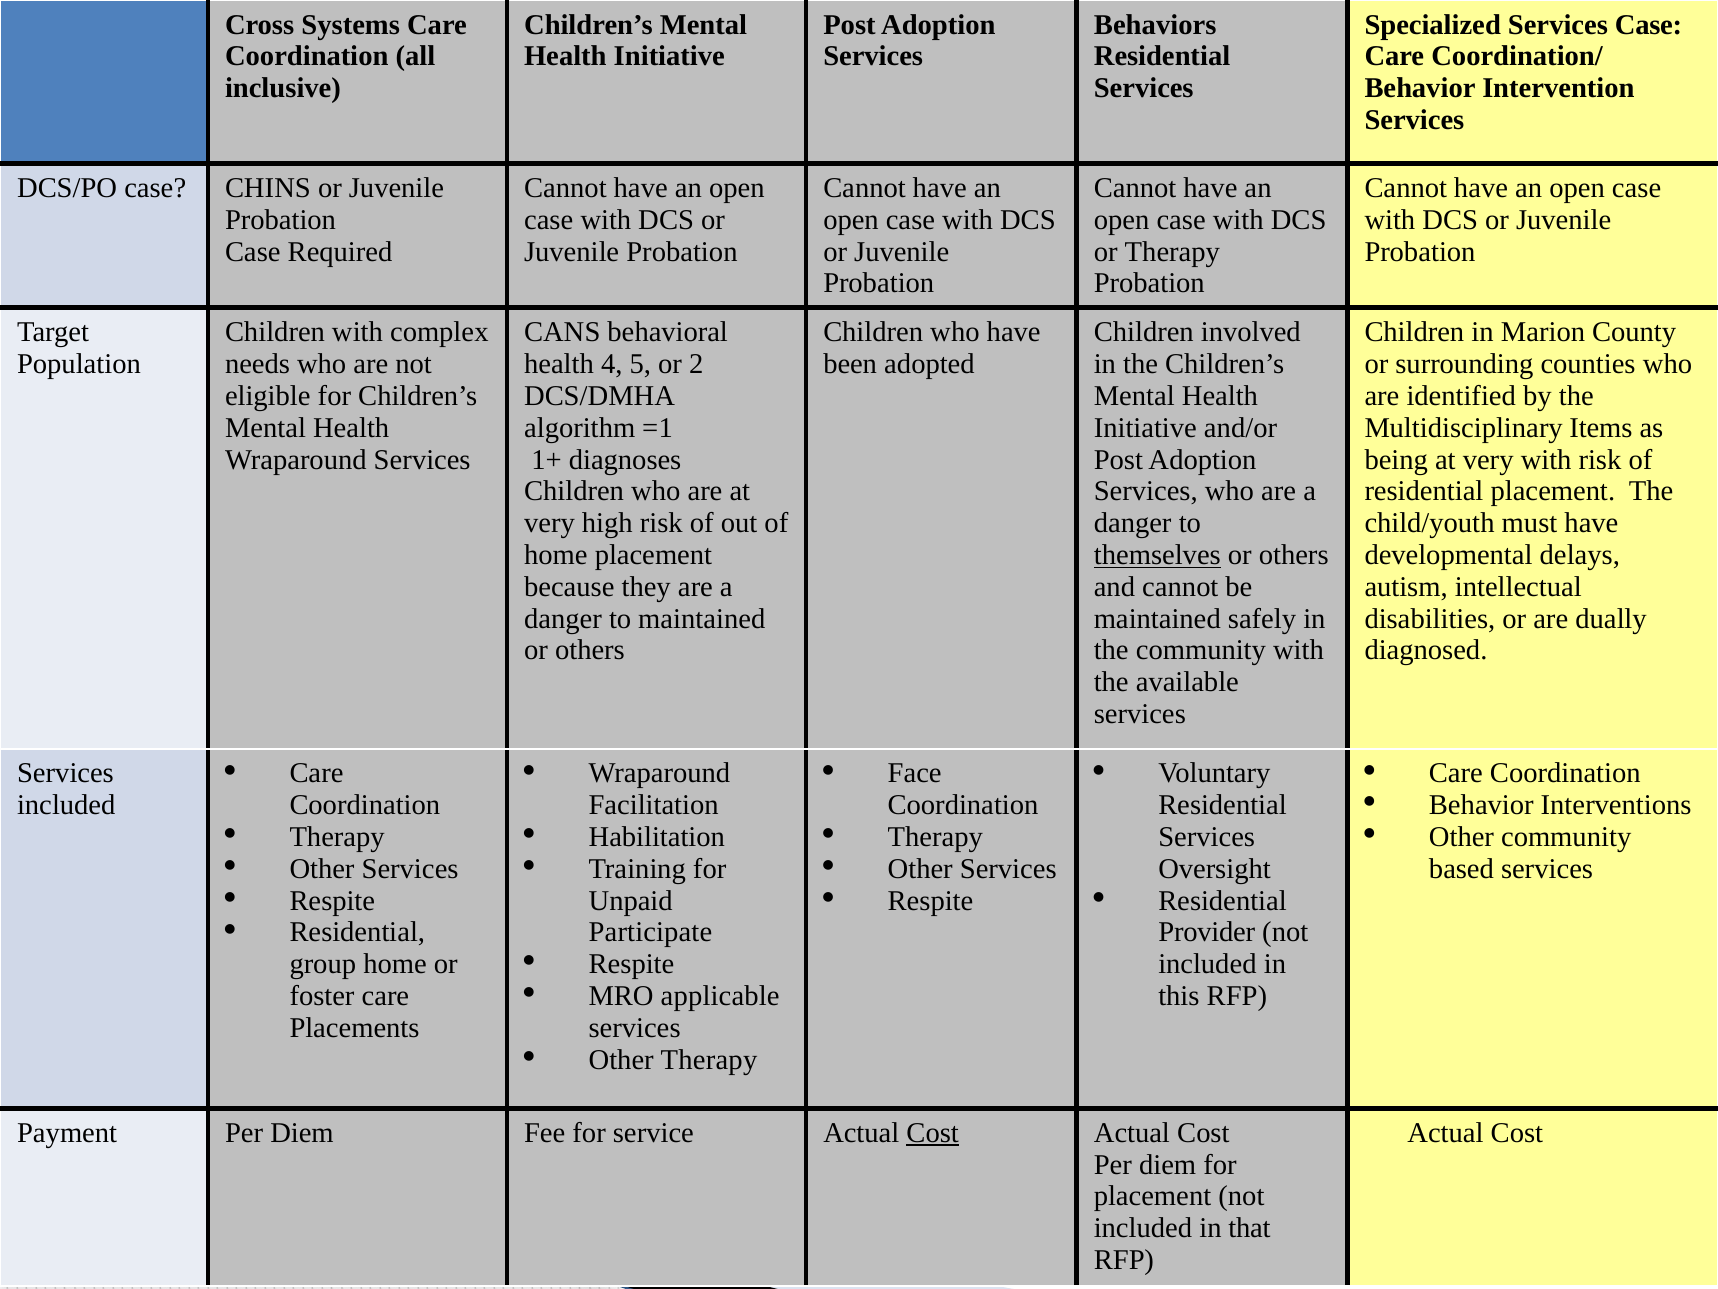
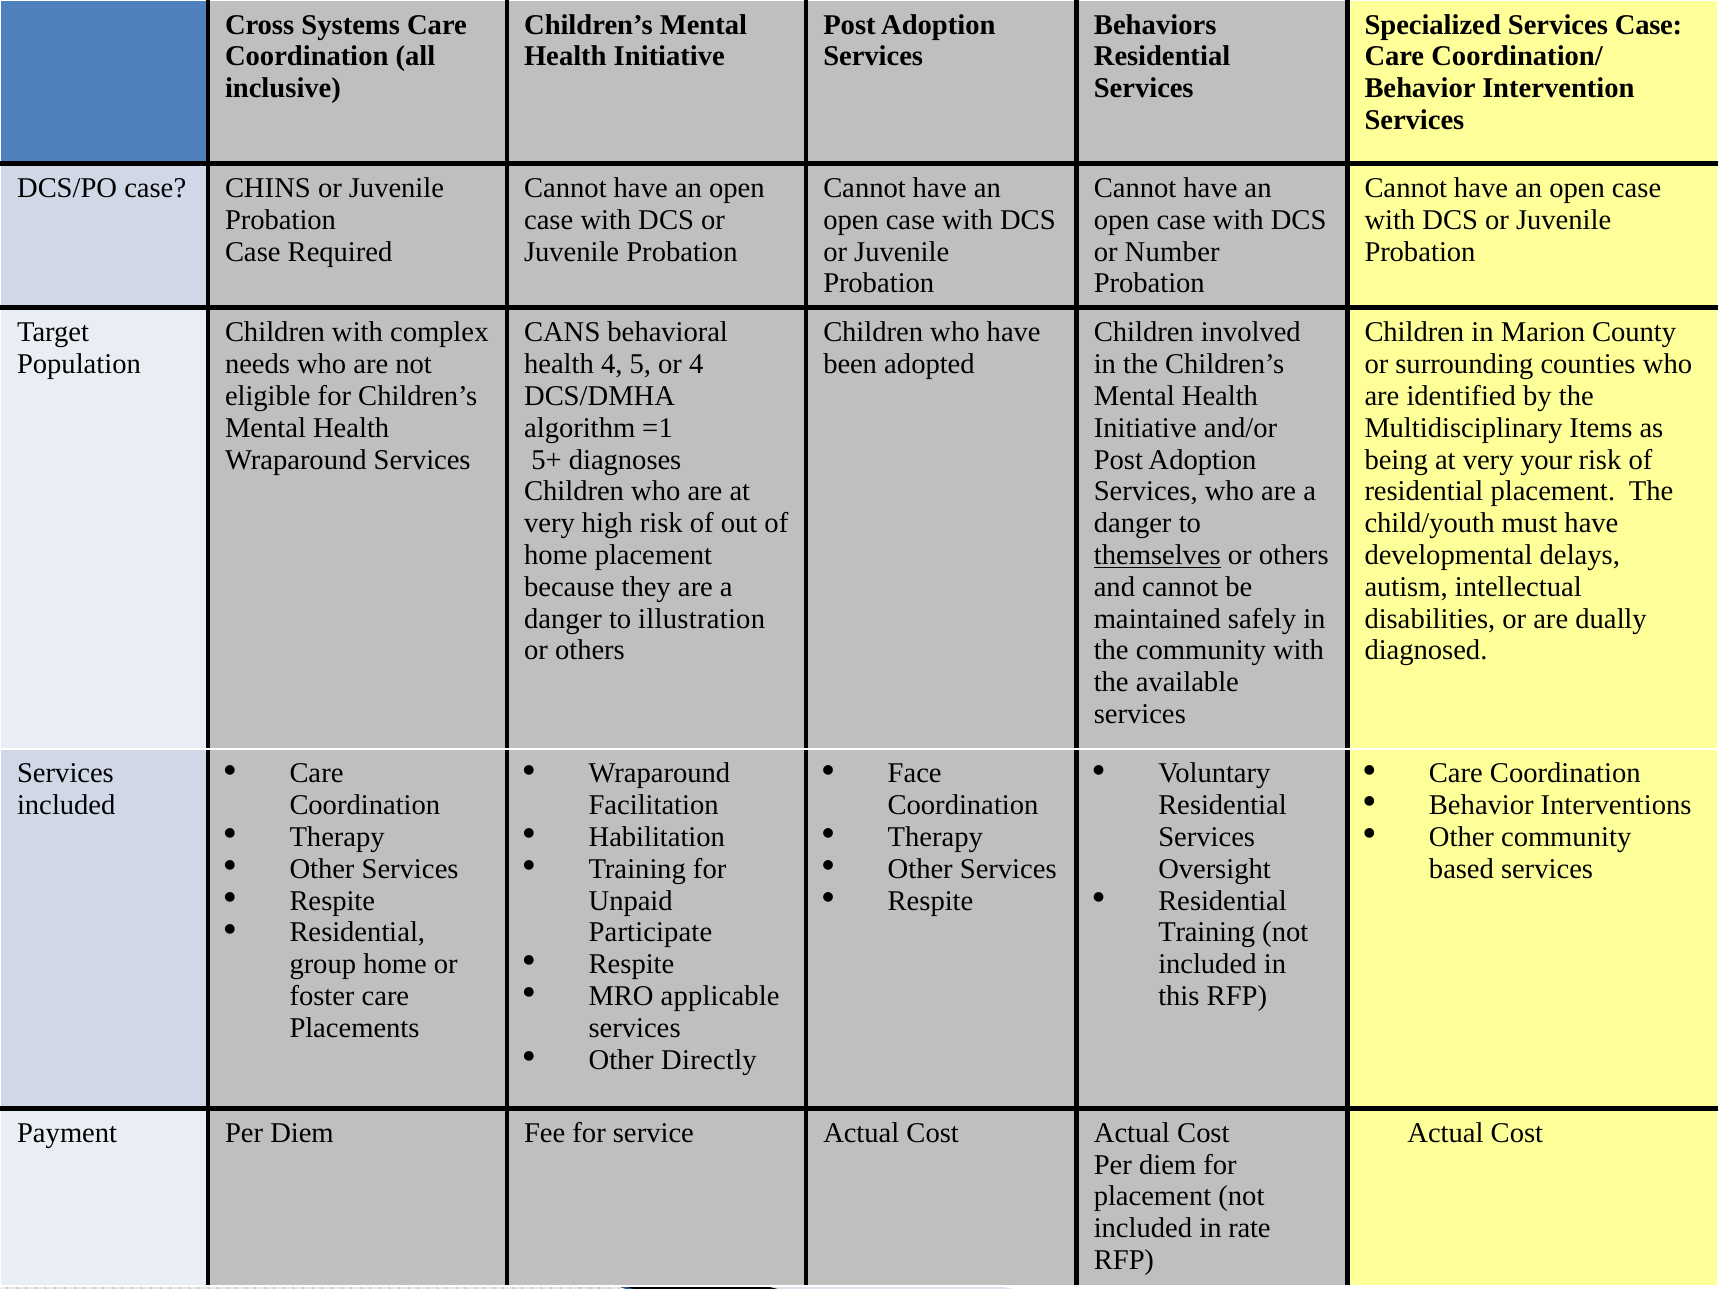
or Therapy: Therapy -> Number (1172, 252)
or 2: 2 -> 4 (696, 364)
1+: 1+ -> 5+ (547, 459)
very with: with -> your (1546, 459)
to maintained: maintained -> illustration (702, 618)
Provider: Provider -> Training (1207, 932)
Other Therapy: Therapy -> Directly (709, 1059)
Cost underline: present -> none (933, 1132)
that: that -> rate (1249, 1228)
